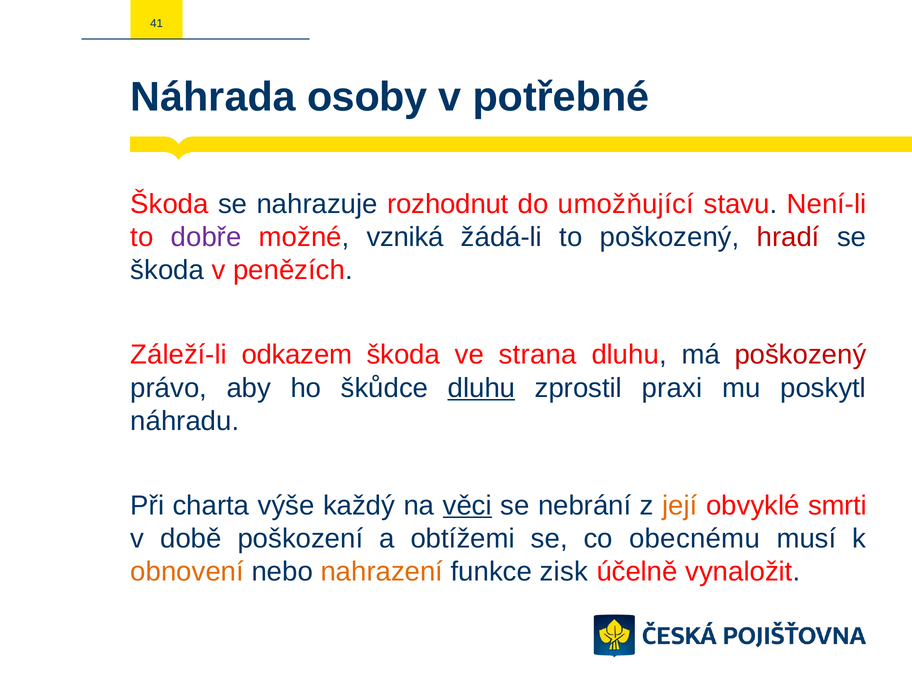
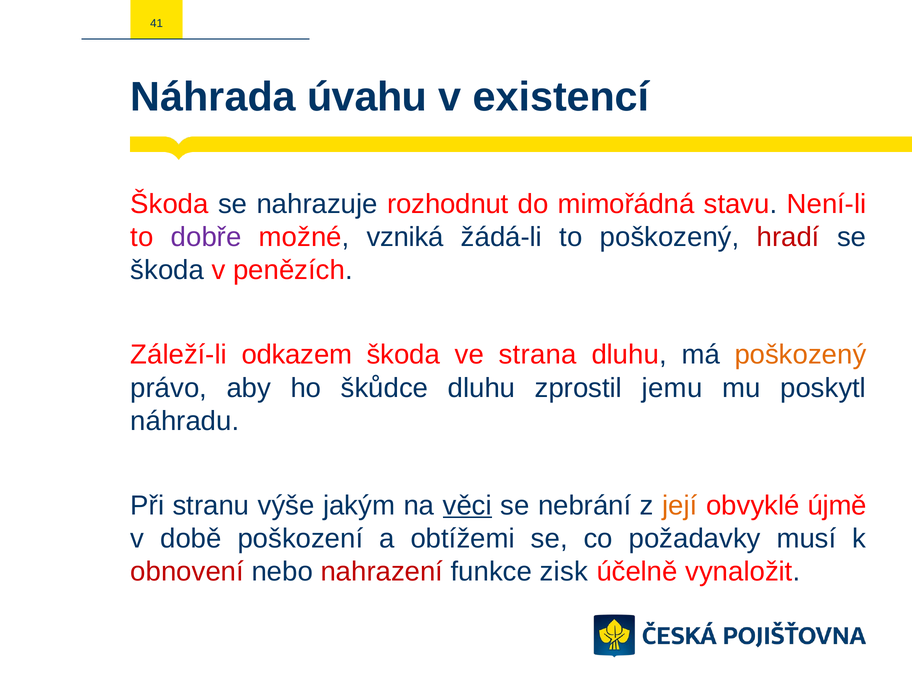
osoby: osoby -> úvahu (367, 97)
potřebné: potřebné -> existencí (561, 97)
umožňující: umožňující -> mimořádná (626, 204)
poškozený colour: red -> orange (800, 355)
dluhu underline: present -> none (481, 388)
praxi: praxi -> jemu (672, 388)
charta: charta -> stranu (211, 506)
každý: každý -> jakým (359, 506)
smrti: smrti -> újmě (837, 506)
obecnému: obecnému -> požadavky (695, 539)
obnovení colour: orange -> red (187, 572)
nahrazení colour: orange -> red (382, 572)
